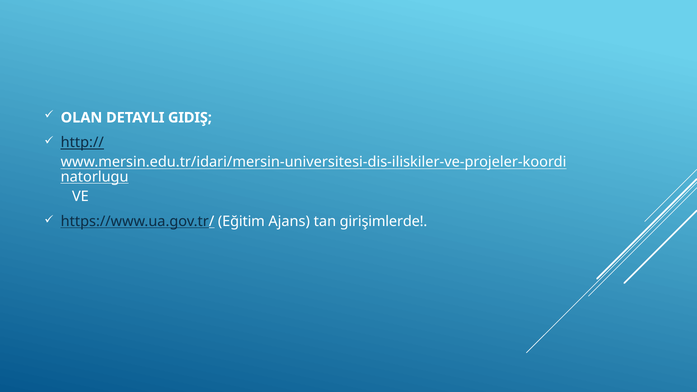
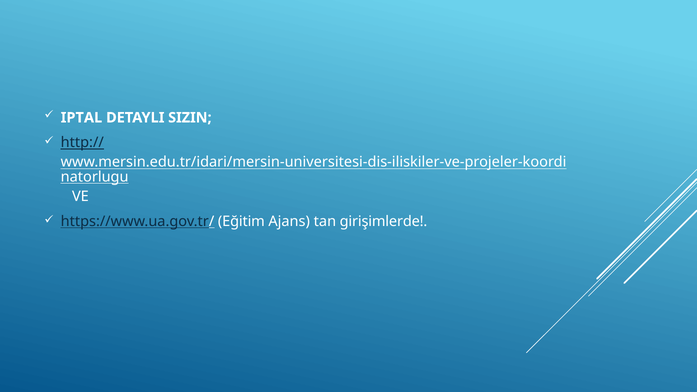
OLAN: OLAN -> IPTAL (81, 118)
GIDIŞ: GIDIŞ -> SIZIN (190, 118)
